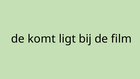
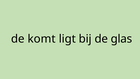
film: film -> glas (121, 39)
